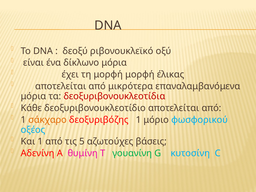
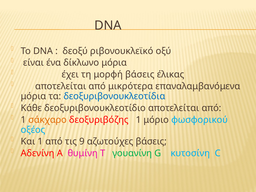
μορφή μορφή: μορφή -> βάσεις (140, 75)
δεοξυριβονουκλεοτίδια colour: red -> blue (114, 96)
5: 5 -> 9 (82, 142)
